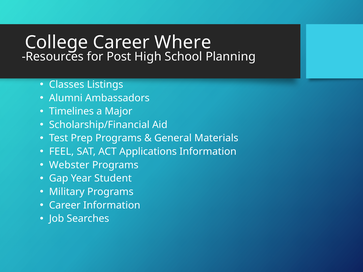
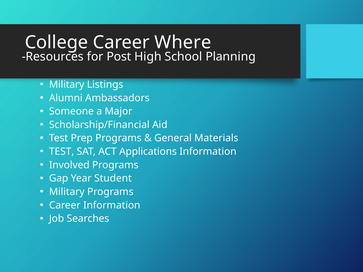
Classes: Classes -> Military (67, 85)
Timelines: Timelines -> Someone (71, 111)
FEEL: FEEL -> TEST (62, 152)
Webster: Webster -> Involved (69, 165)
